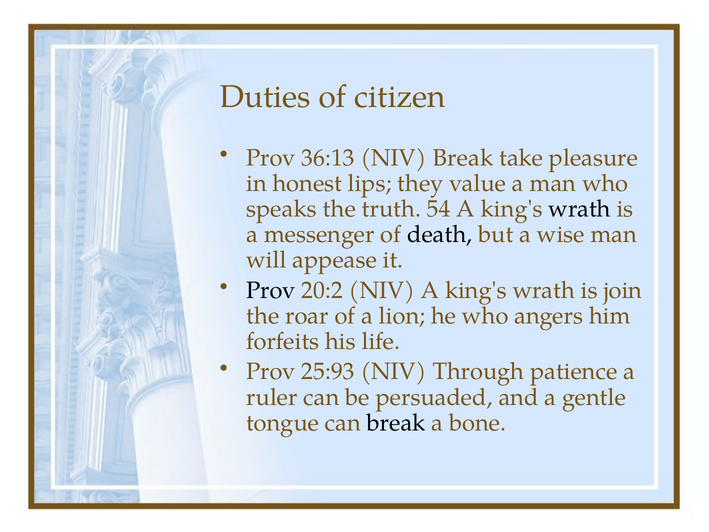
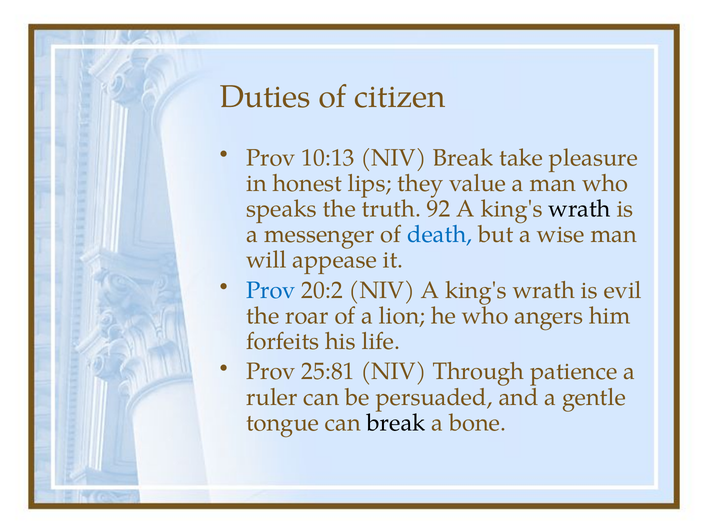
36:13: 36:13 -> 10:13 (328, 158)
54: 54 -> 92 (439, 209)
death colour: black -> blue (440, 235)
Prov colour: black -> blue (271, 290)
join: join -> evil (623, 290)
25:93: 25:93 -> 25:81 (328, 372)
